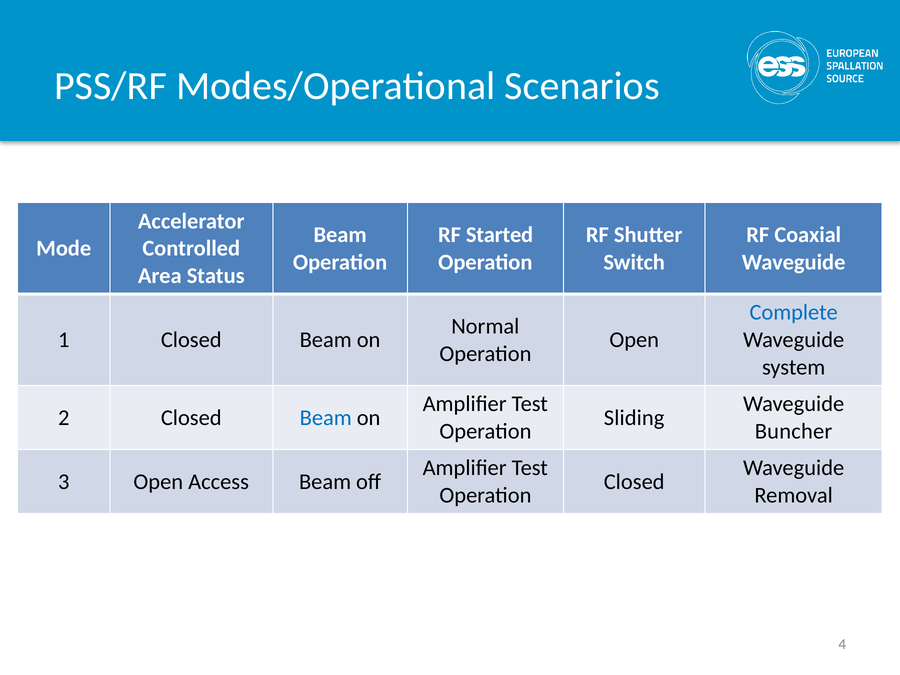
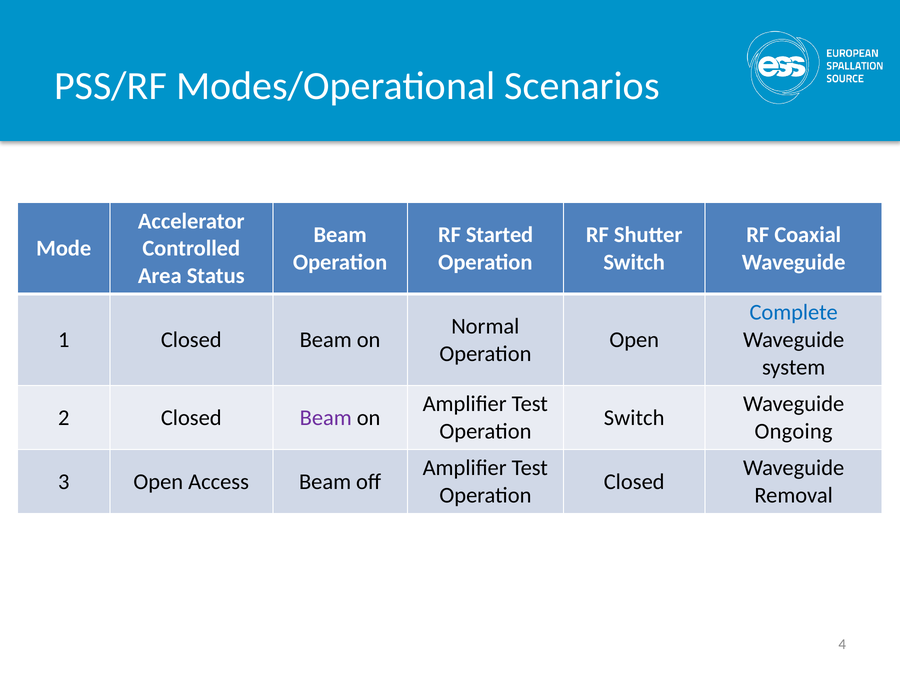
Beam colour: blue -> purple (326, 418)
Sliding: Sliding -> Switch (634, 418)
Buncher: Buncher -> Ongoing (794, 431)
